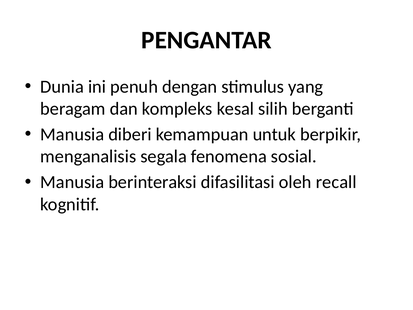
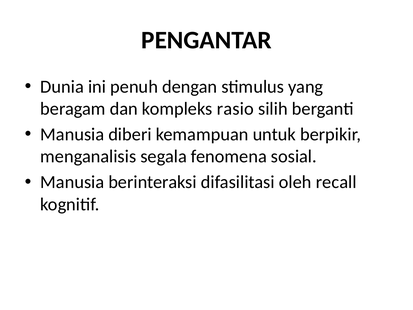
kesal: kesal -> rasio (235, 109)
